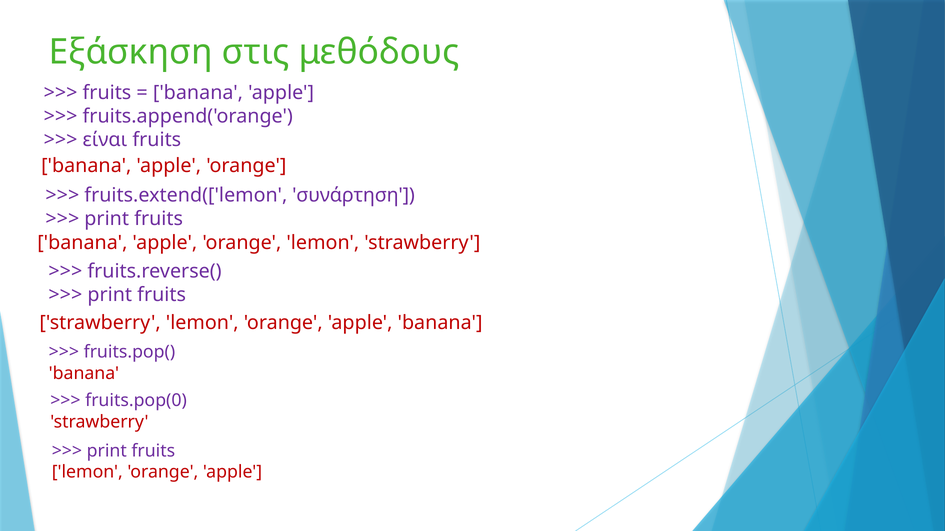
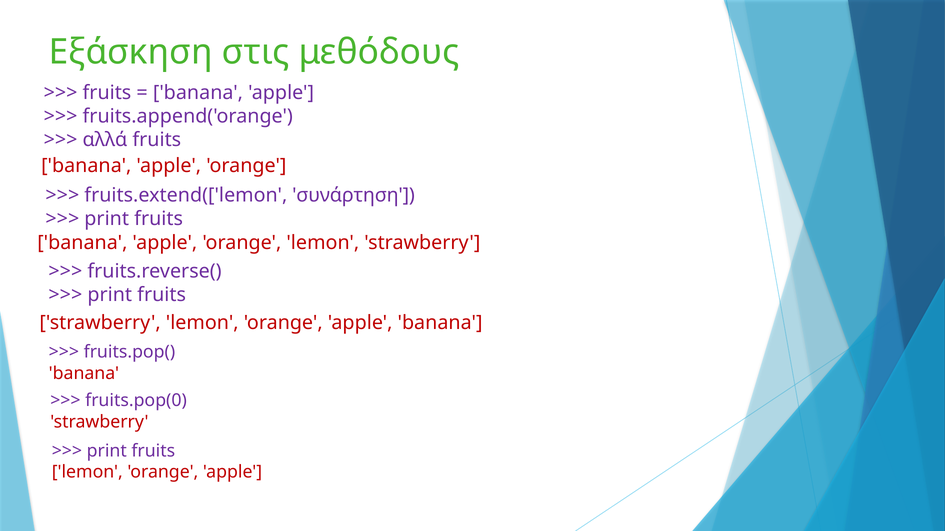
είναι: είναι -> αλλά (105, 140)
